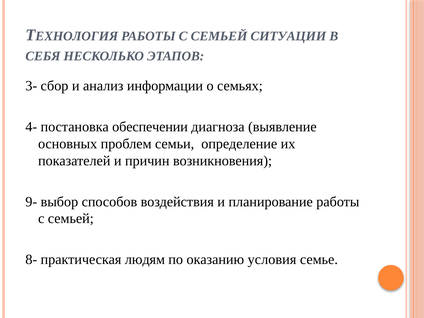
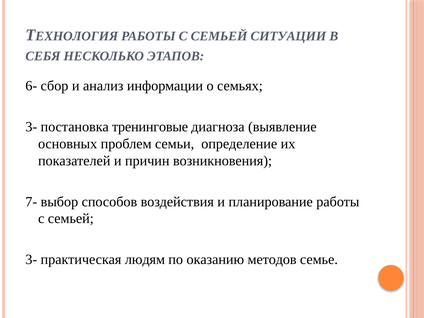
3-: 3- -> 6- (31, 86)
4-: 4- -> 3- (31, 127)
обеспечении: обеспечении -> тренинговые (150, 127)
9-: 9- -> 7- (31, 202)
8-: 8- -> 3- (31, 260)
условия: условия -> методов (272, 260)
